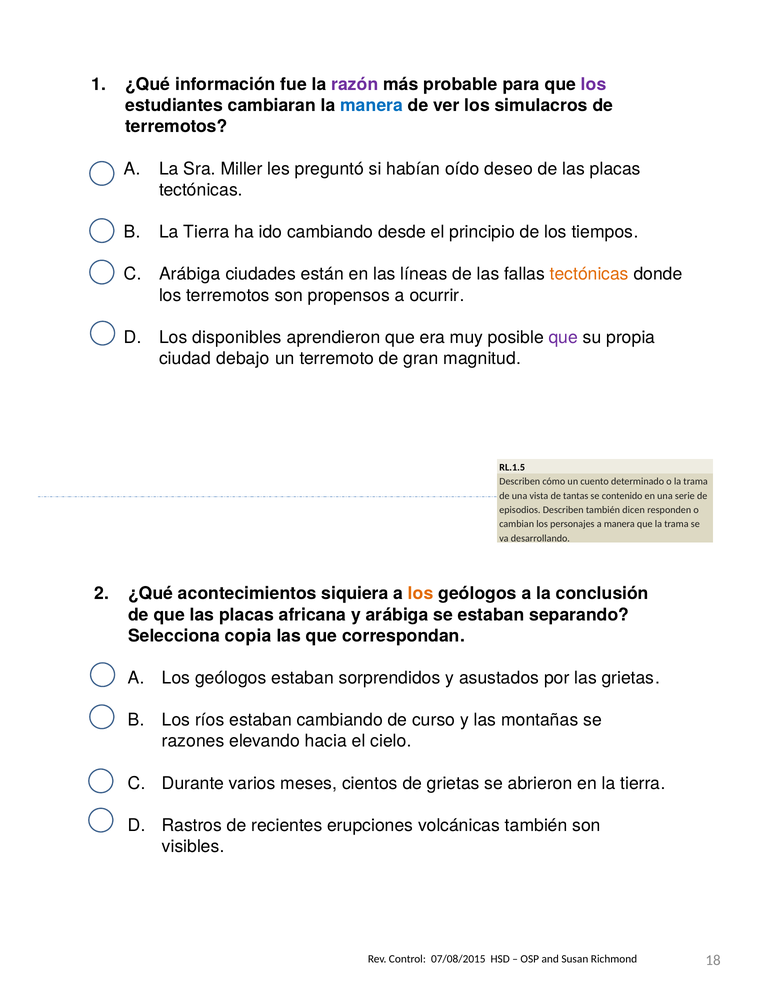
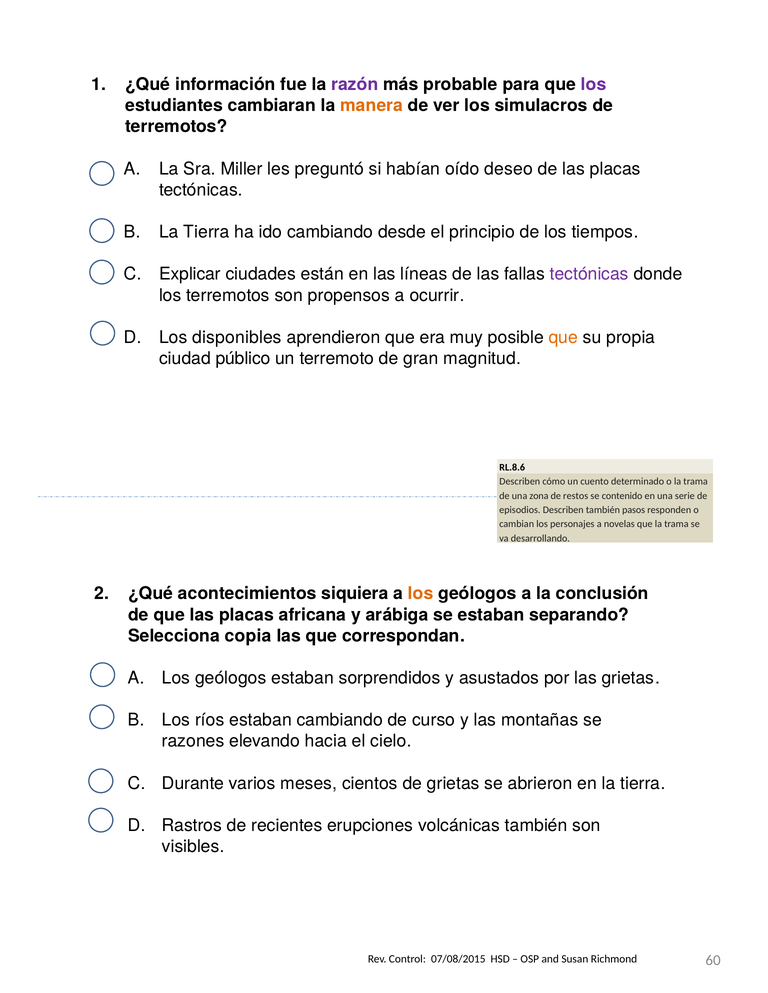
manera colour: blue -> orange (372, 106)
Arábiga: Arábiga -> Explicar (190, 274)
tectónicas colour: orange -> purple (589, 274)
que colour: purple -> orange (563, 338)
debajo: debajo -> público (243, 359)
RL.1.5: RL.1.5 -> RL.8.6 (512, 468)
vista: vista -> zona (539, 496)
tantas: tantas -> restos (576, 496)
dicen: dicen -> pasos (634, 510)
a manera: manera -> novelas (619, 525)
18: 18 -> 60 (713, 961)
